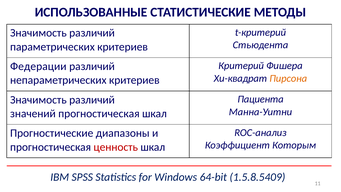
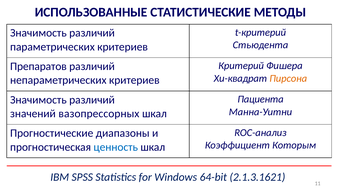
Федерации: Федерации -> Препаратов (38, 66)
значений прогностическая: прогностическая -> вазопрессорных (99, 114)
ценность colour: red -> blue (116, 147)
1.5.8.5409: 1.5.8.5409 -> 2.1.3.1621 (257, 177)
